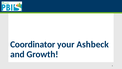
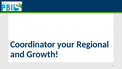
Ashbeck: Ashbeck -> Regional (93, 44)
